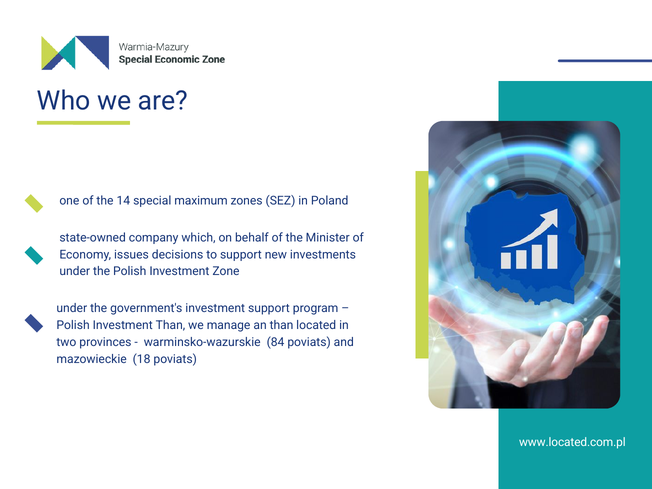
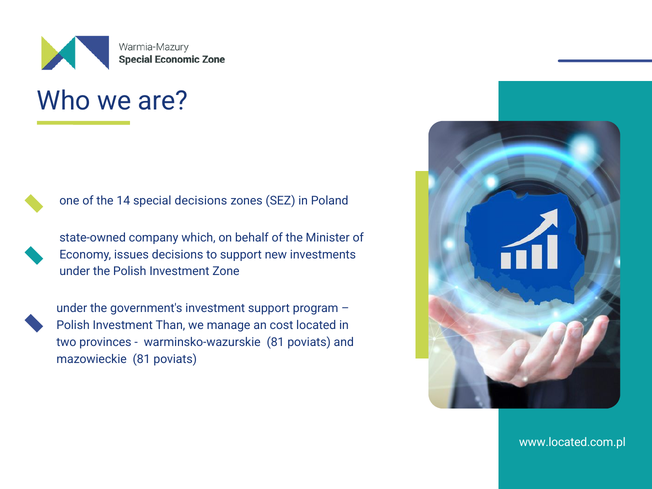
special maximum: maximum -> decisions (201, 201)
an than: than -> cost (281, 325)
warminsko-wazurskie 84: 84 -> 81 (275, 342)
mazowieckie 18: 18 -> 81 (142, 359)
